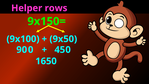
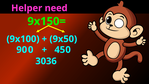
rows: rows -> need (56, 8)
1650: 1650 -> 3036 (46, 61)
